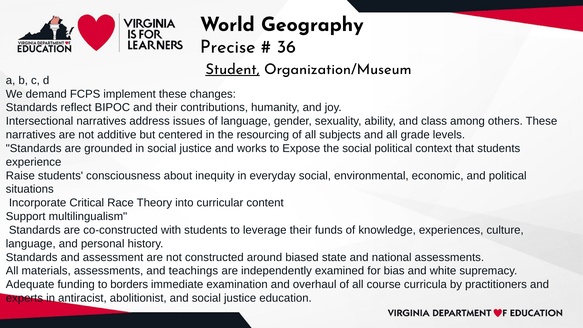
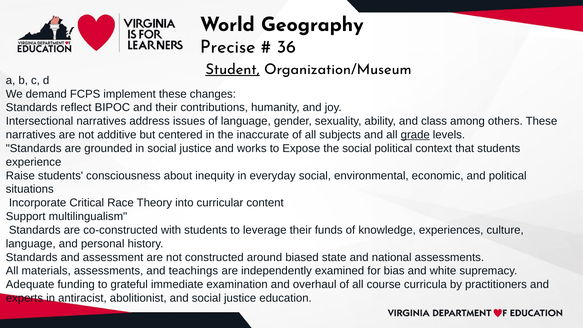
resourcing: resourcing -> inaccurate (263, 135)
grade underline: none -> present (415, 135)
borders: borders -> grateful (129, 284)
